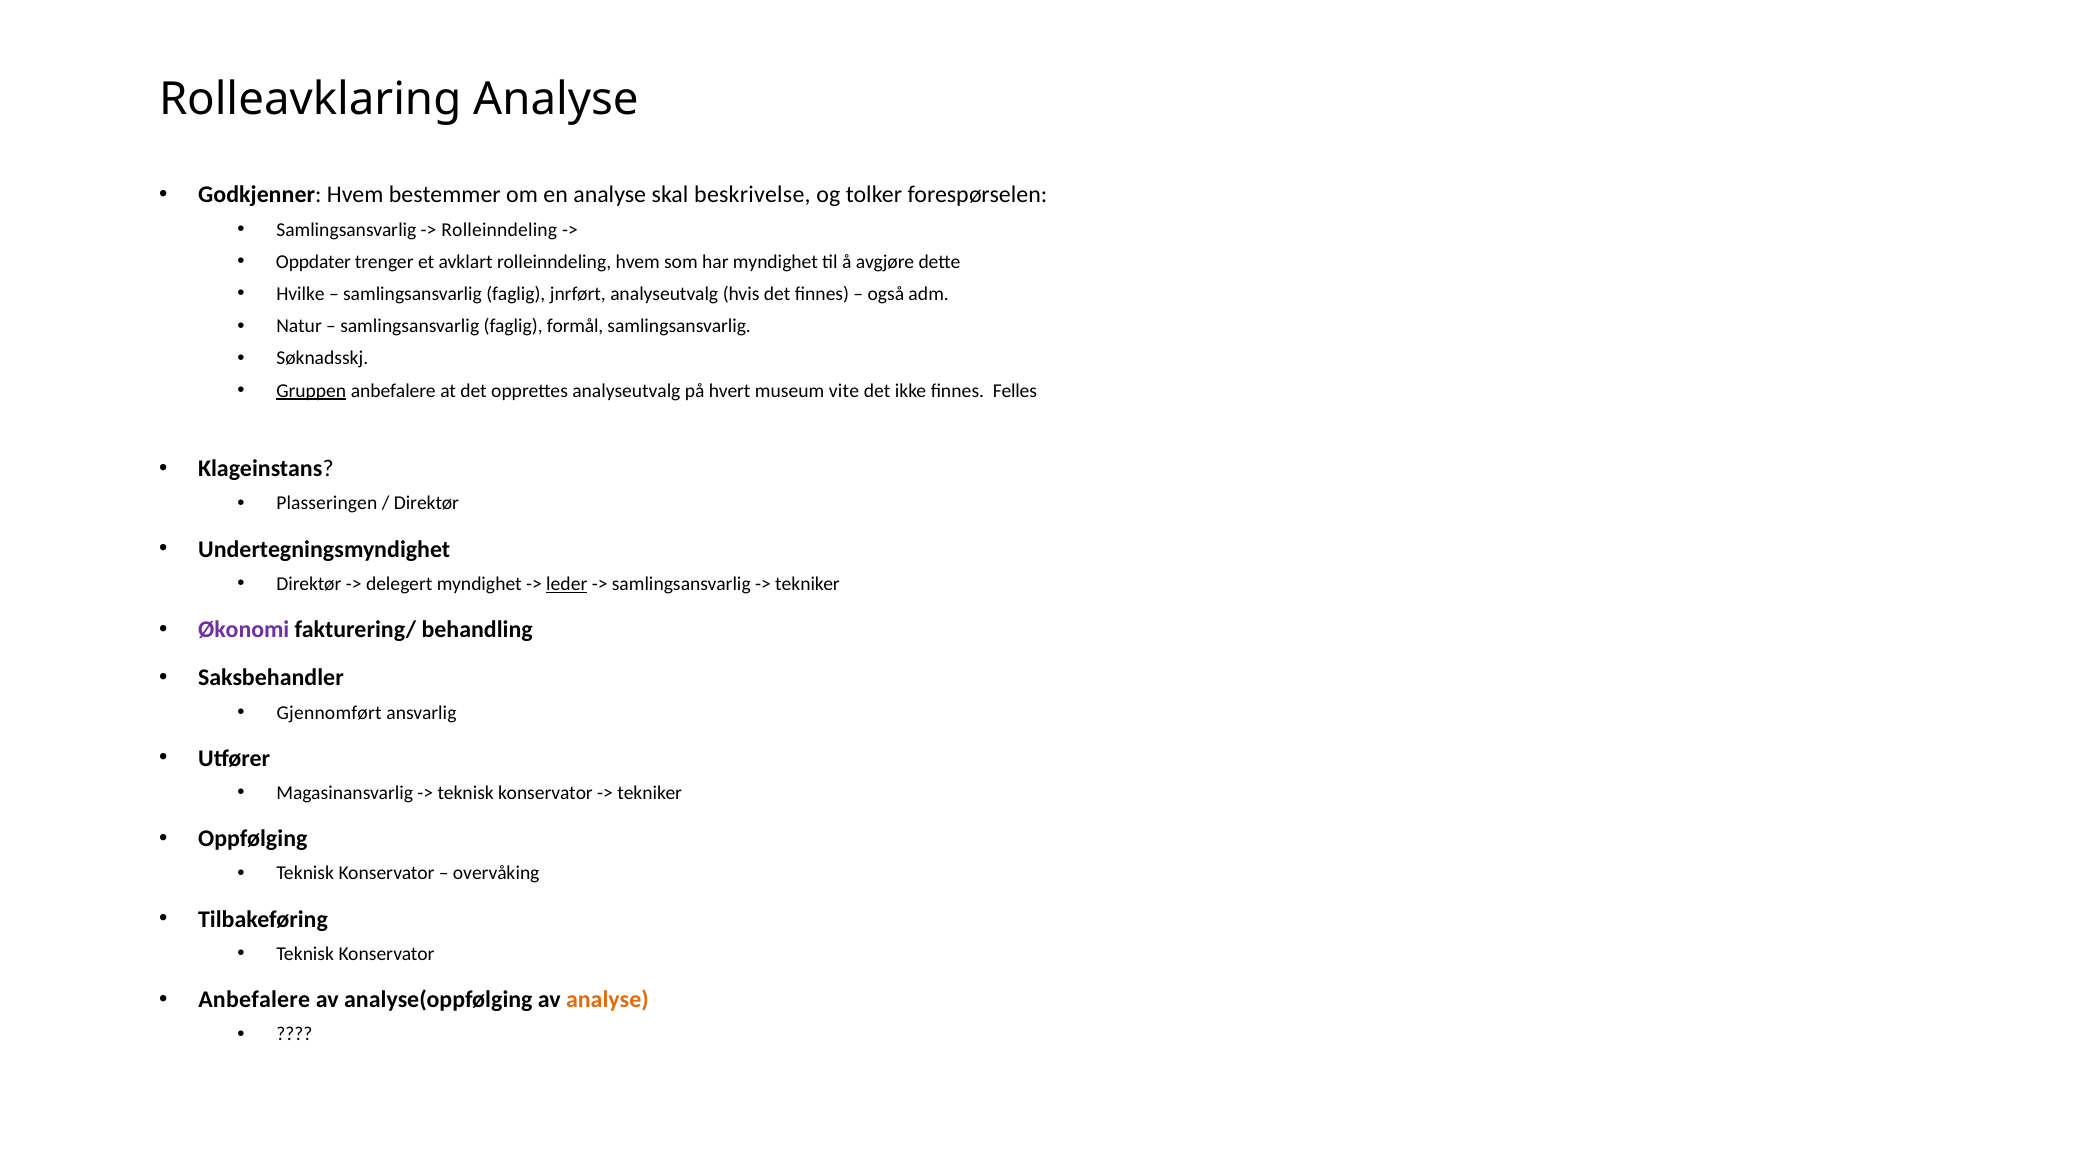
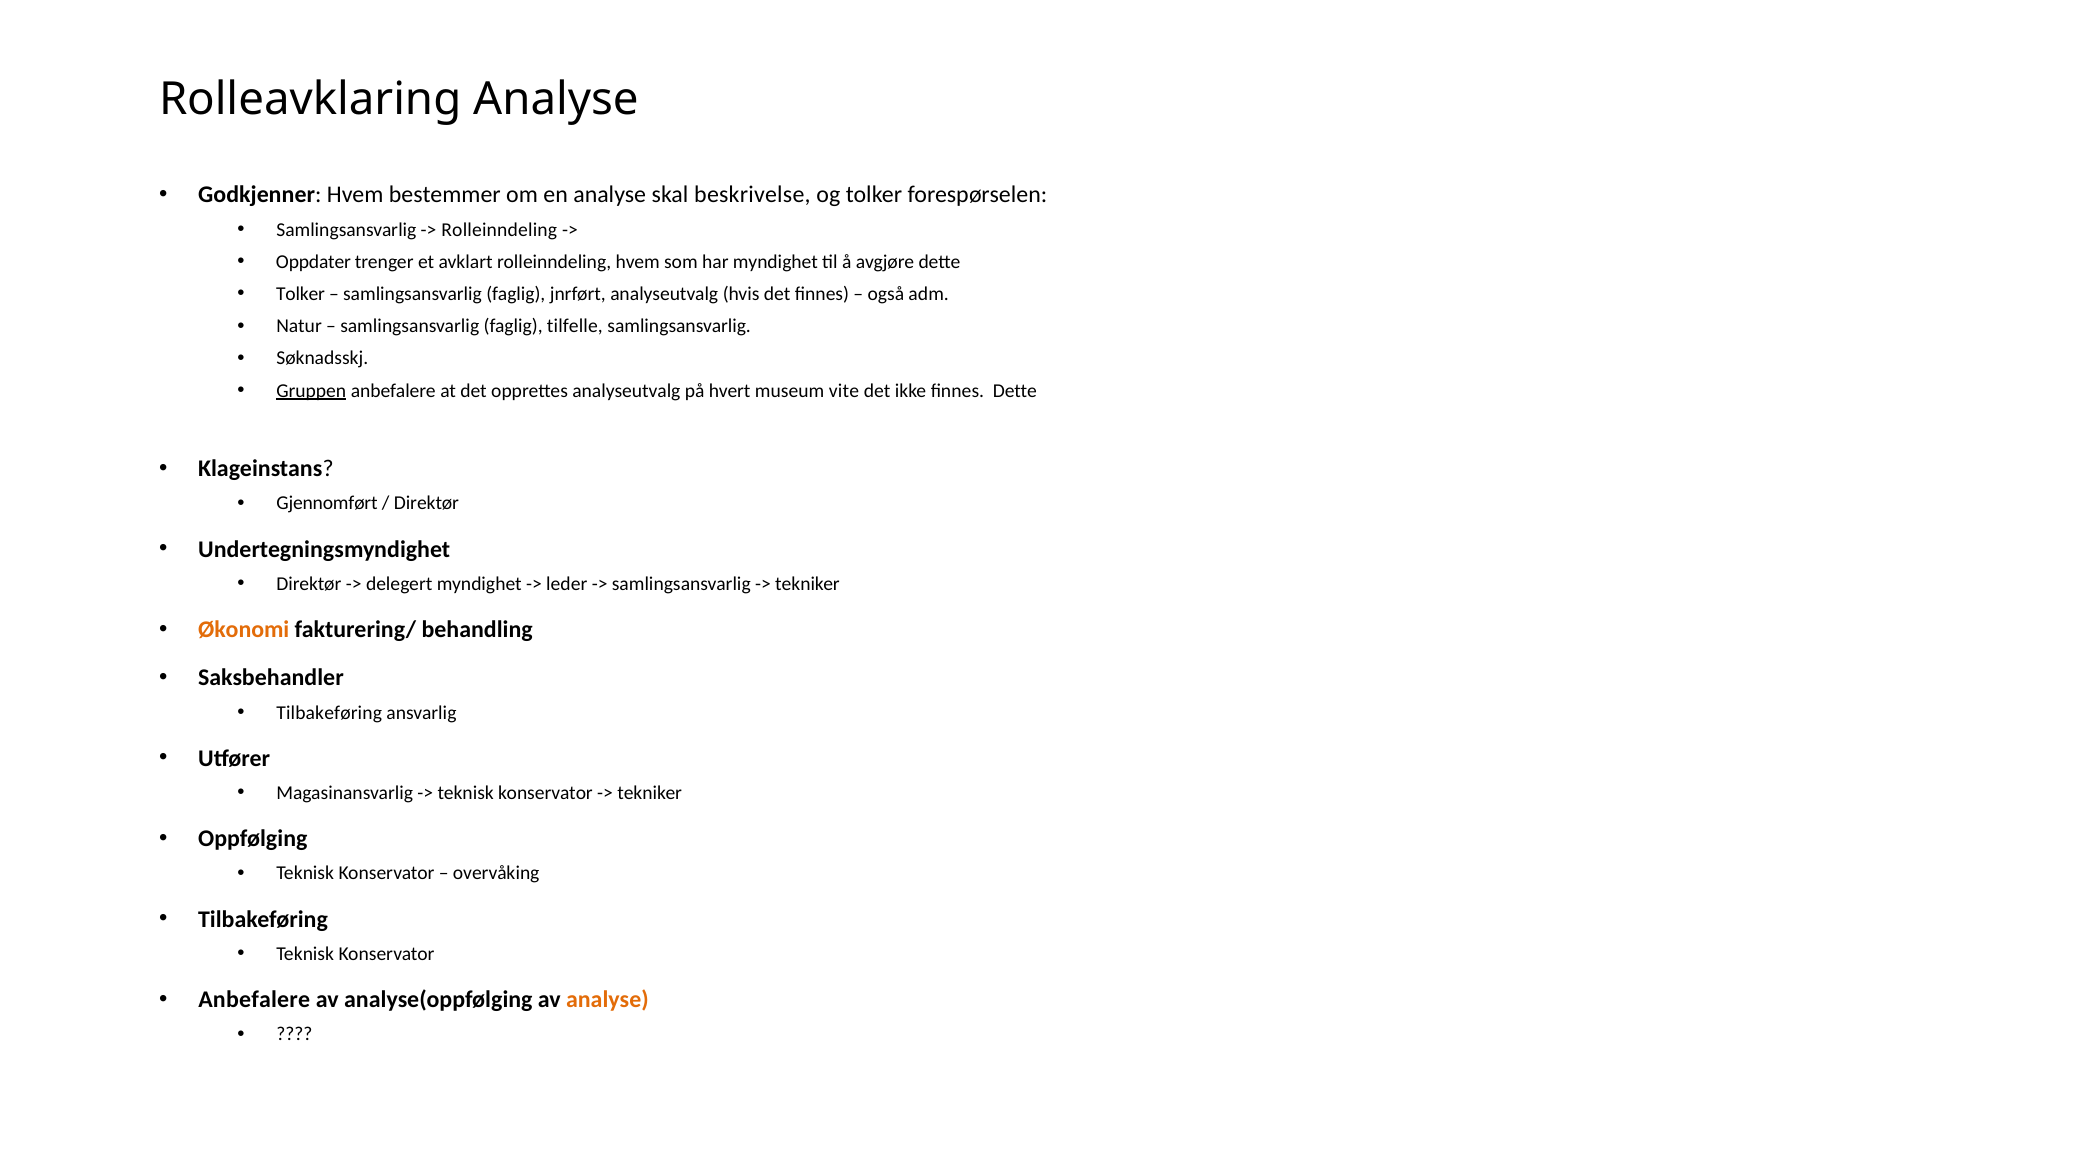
Hvilke: Hvilke -> Tolker (301, 294)
formål: formål -> tilfelle (575, 326)
finnes Felles: Felles -> Dette (1015, 391)
Plasseringen: Plasseringen -> Gjennomført (327, 503)
leder underline: present -> none (567, 584)
Økonomi colour: purple -> orange (244, 630)
Gjennomført: Gjennomført -> Tilbakeføring (329, 713)
